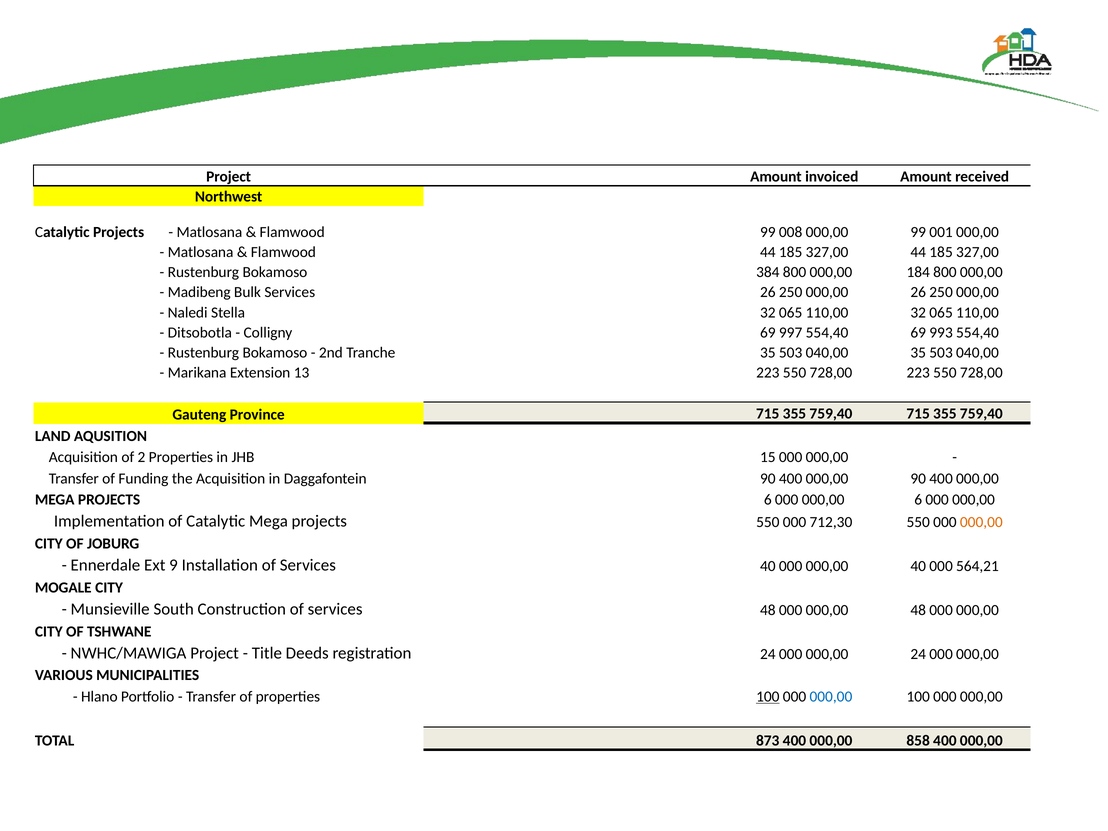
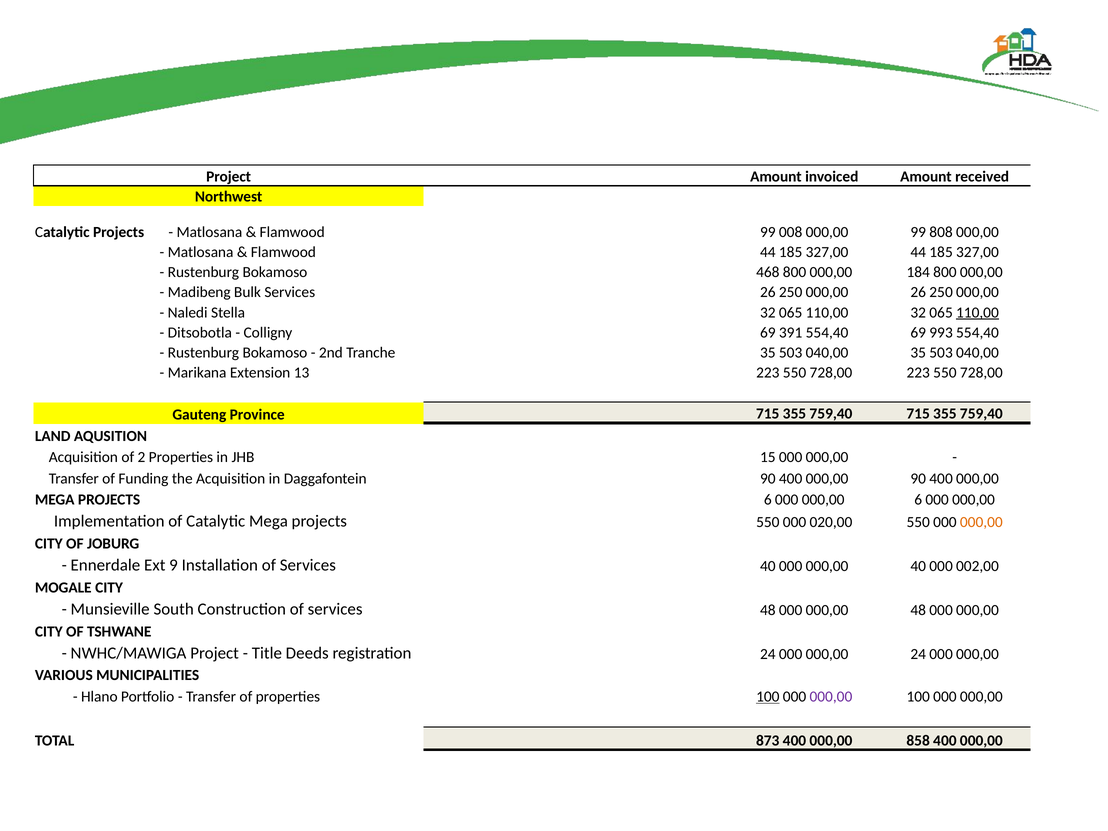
001: 001 -> 808 (941, 232)
384: 384 -> 468 (768, 272)
110,00 underline: none -> present (977, 312)
997: 997 -> 391 (791, 333)
712,30: 712,30 -> 020,00 (831, 522)
564,21: 564,21 -> 002,00 (977, 566)
000,00 colour: blue -> purple (831, 697)
